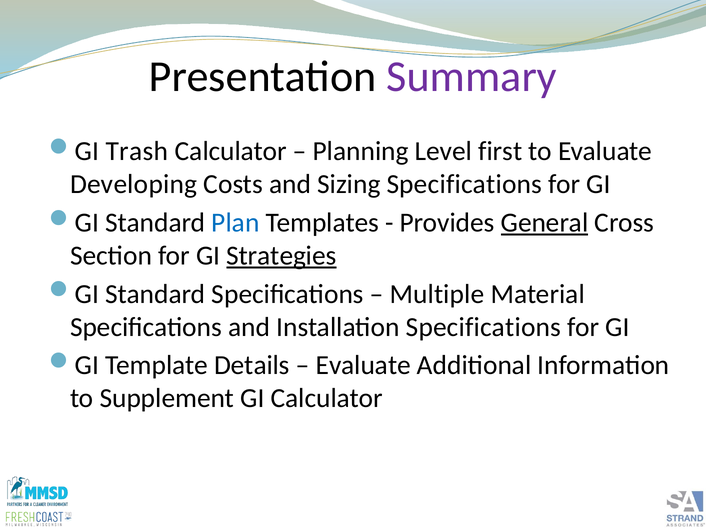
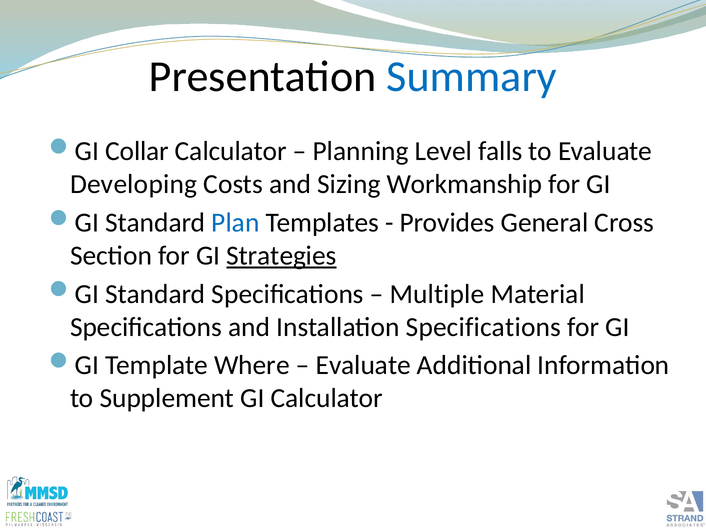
Summary colour: purple -> blue (472, 77)
Trash: Trash -> Collar (137, 151)
first: first -> falls (500, 151)
Sizing Specifications: Specifications -> Workmanship (464, 184)
General underline: present -> none (545, 223)
Details: Details -> Where (252, 365)
